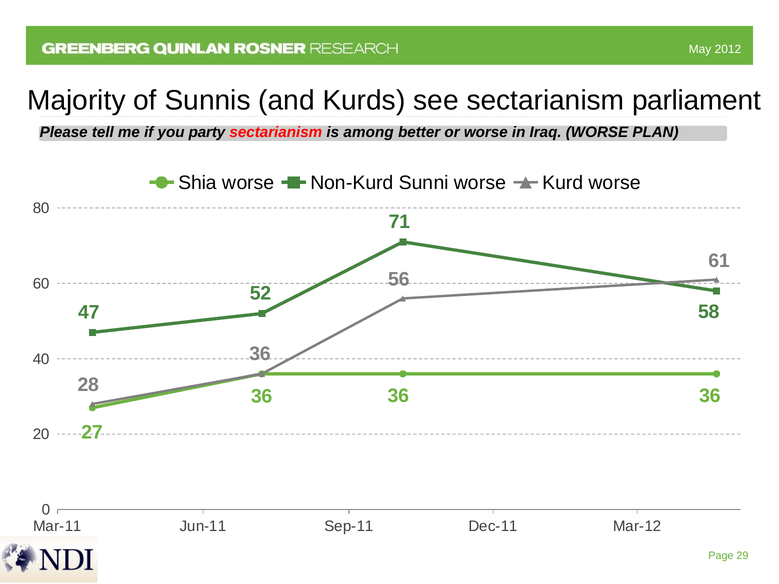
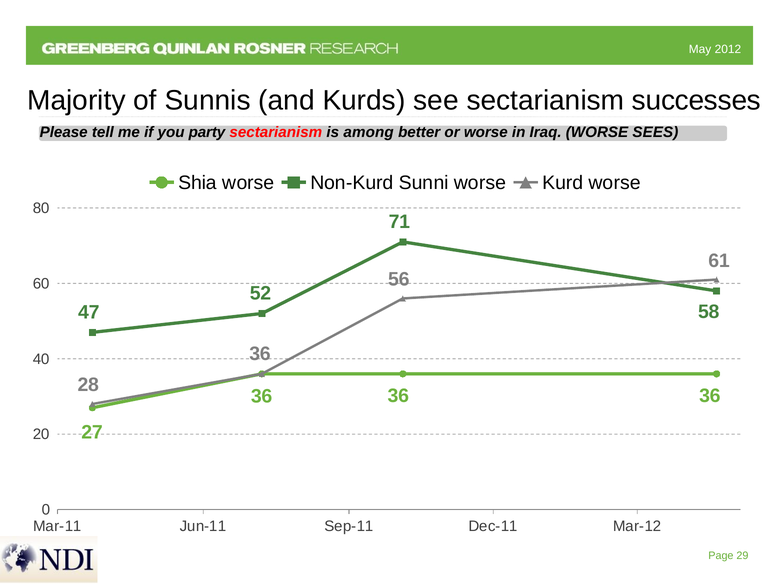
parliament: parliament -> successes (696, 101)
PLAN: PLAN -> SEES (655, 132)
